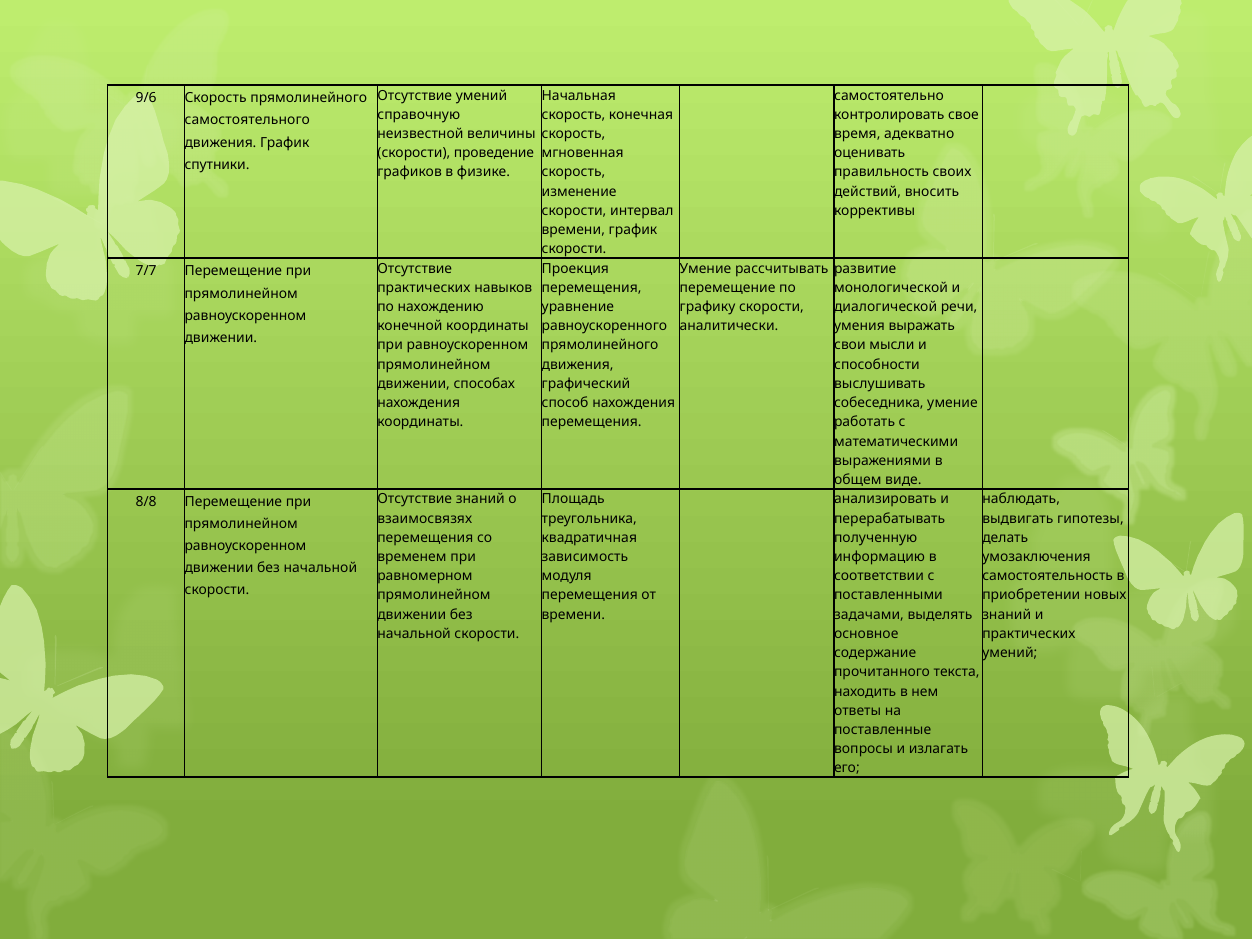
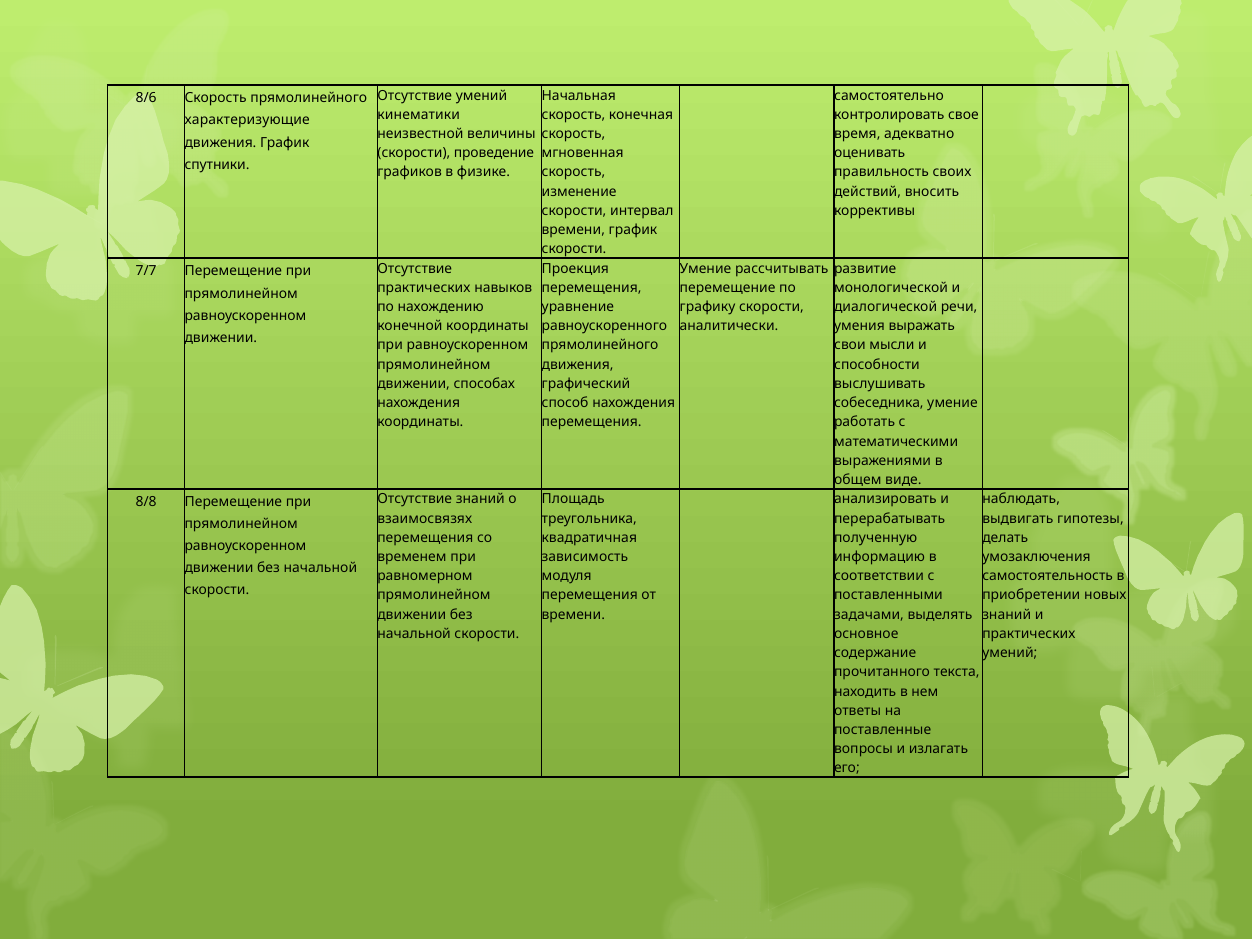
9/6: 9/6 -> 8/6 (146, 98)
справочную: справочную -> кинематики (419, 115)
самостоятельного: самостоятельного -> характеризующие (247, 120)
